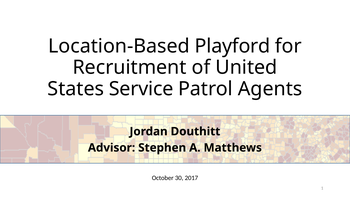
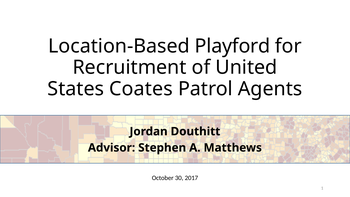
Service: Service -> Coates (141, 89)
